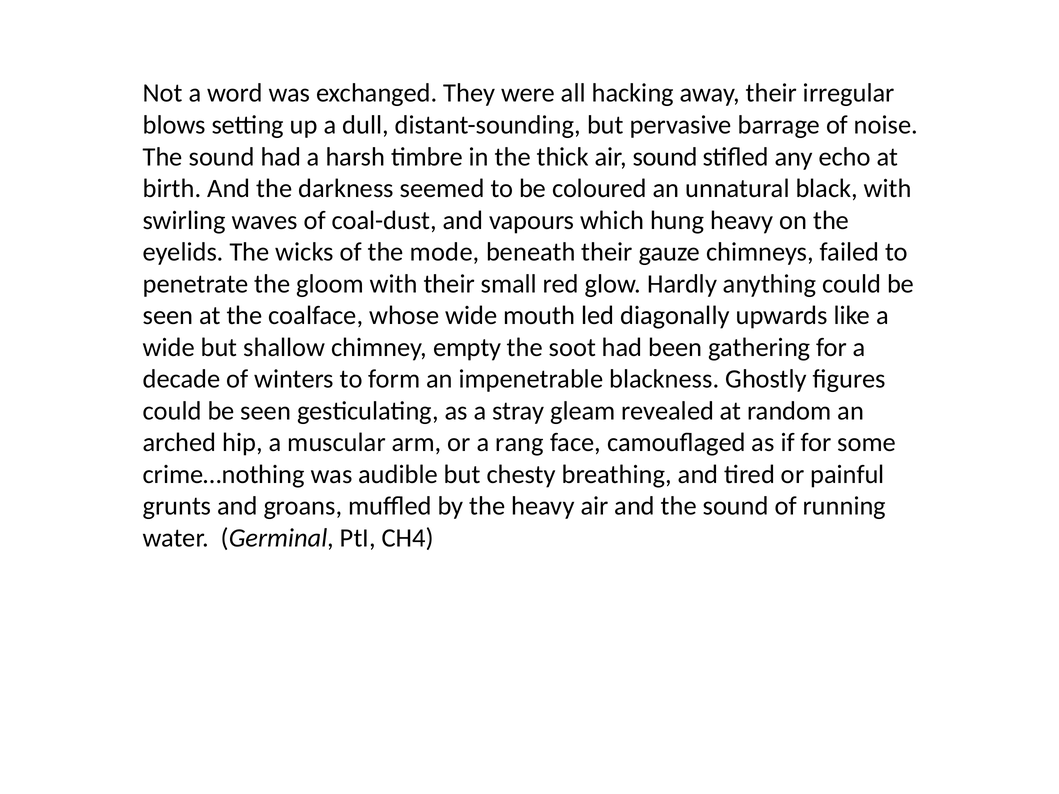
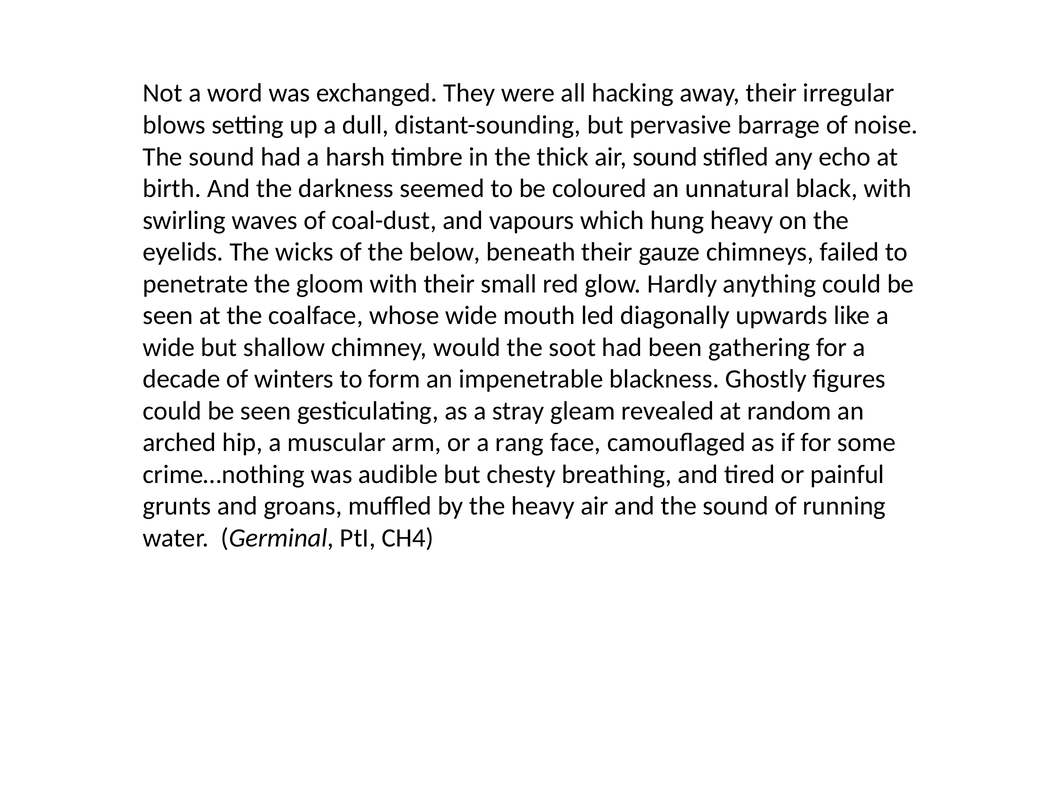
mode: mode -> below (445, 252)
empty: empty -> would (467, 347)
